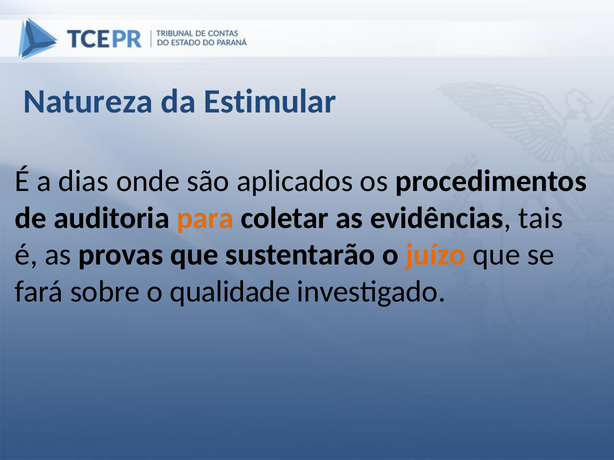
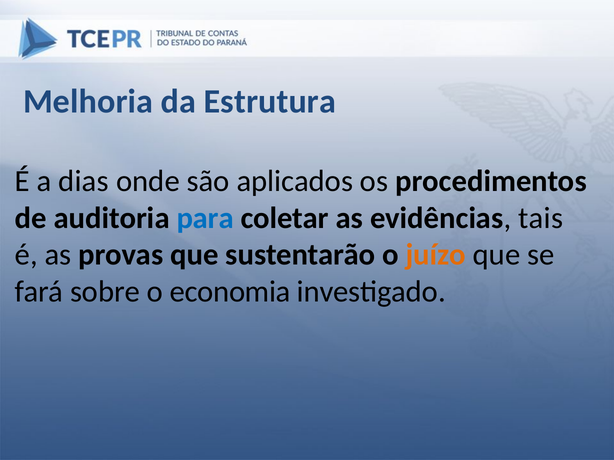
Natureza: Natureza -> Melhoria (88, 101)
Estimular: Estimular -> Estrutura (270, 101)
para colour: orange -> blue (205, 218)
qualidade: qualidade -> economia (230, 292)
